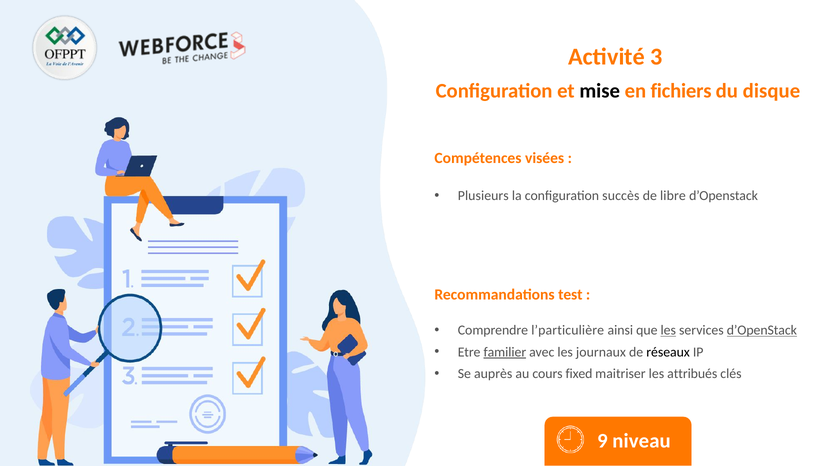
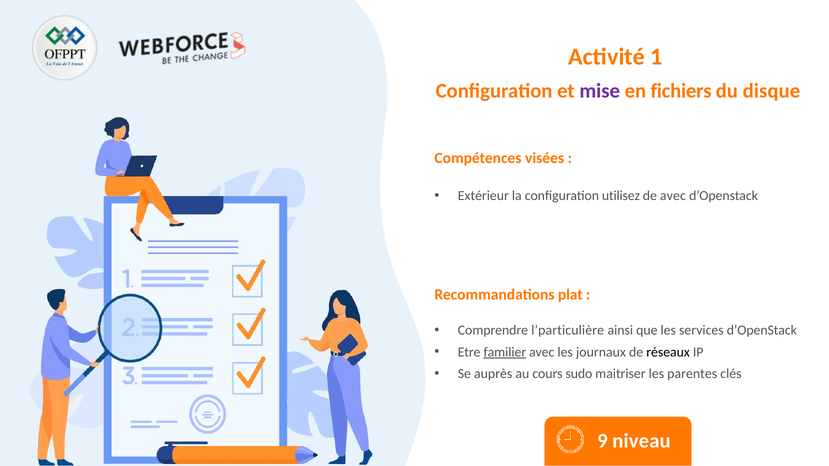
3: 3 -> 1 (656, 57)
mise colour: black -> purple (600, 91)
Plusieurs: Plusieurs -> Extérieur (483, 196)
succès: succès -> utilisez (621, 196)
de libre: libre -> avec (673, 196)
test: test -> plat (570, 295)
les underline: present -> none (668, 331)
d’OpenStack underline: present -> none (762, 331)
fixed: fixed -> sudo (579, 374)
attribués: attribués -> parentes (692, 374)
